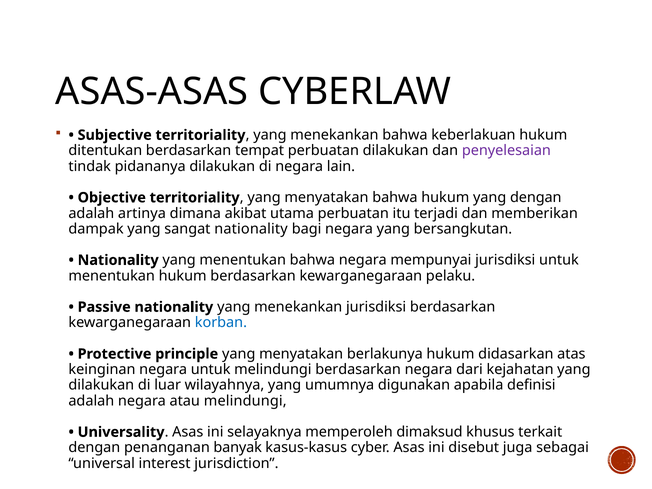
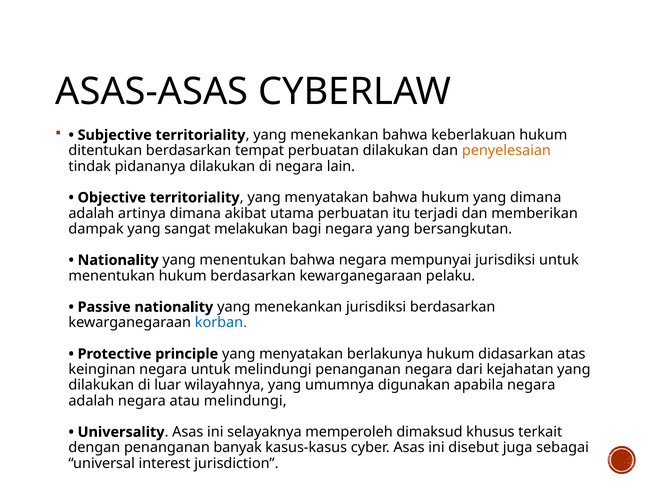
penyelesaian colour: purple -> orange (506, 151)
yang dengan: dengan -> dimana (536, 198)
sangat nationality: nationality -> melakukan (251, 229)
melindungi berdasarkan: berdasarkan -> penanganan (358, 370)
apabila definisi: definisi -> negara (531, 385)
